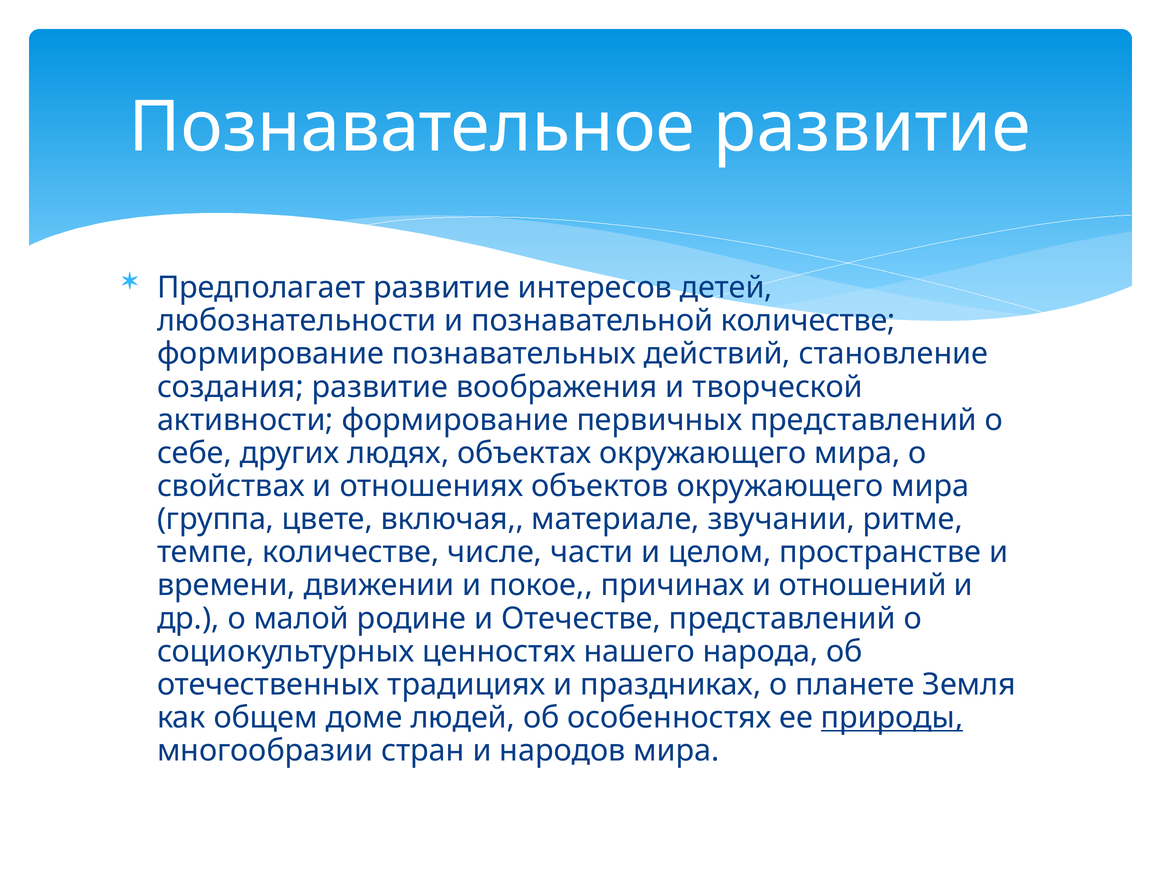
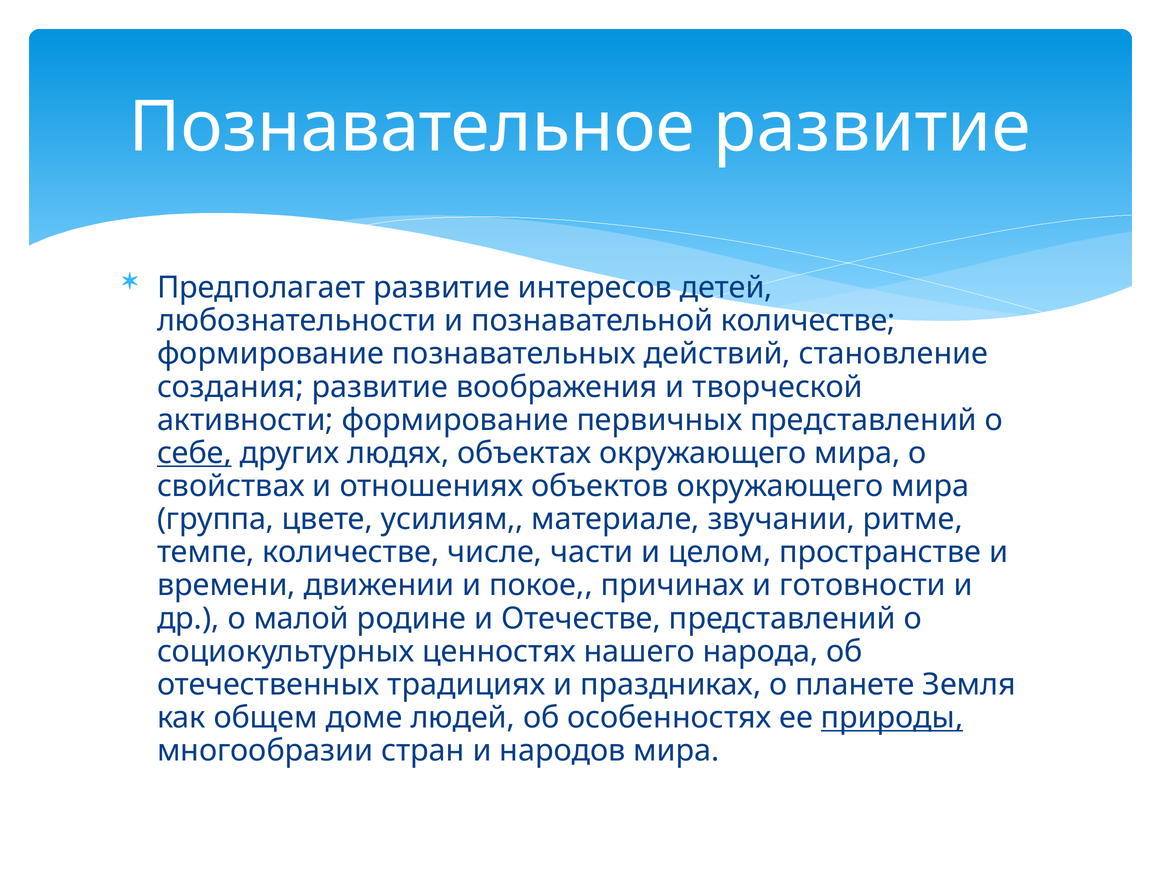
себе underline: none -> present (194, 453)
включая: включая -> усилиям (452, 519)
отношений: отношений -> готовности (863, 585)
